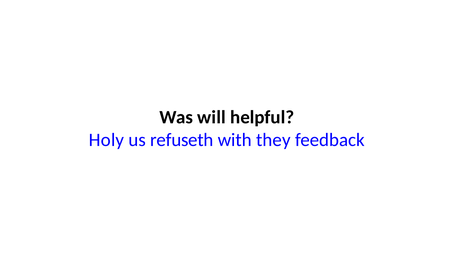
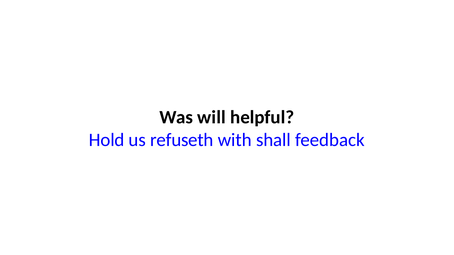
Holy: Holy -> Hold (107, 140)
they: they -> shall (273, 140)
